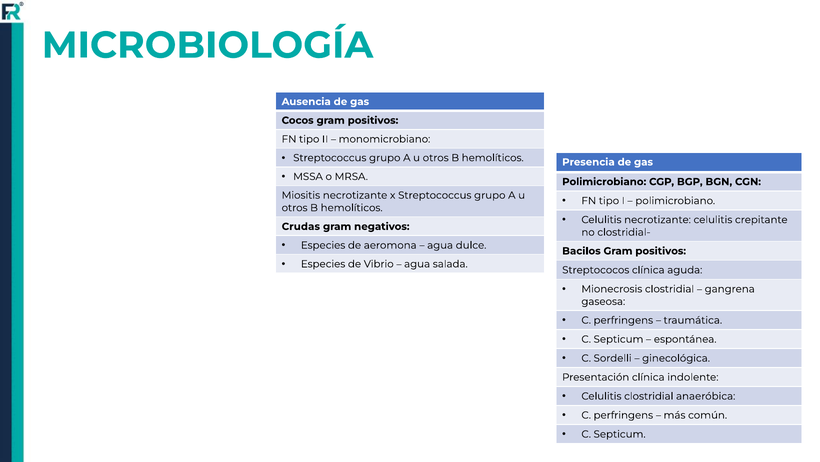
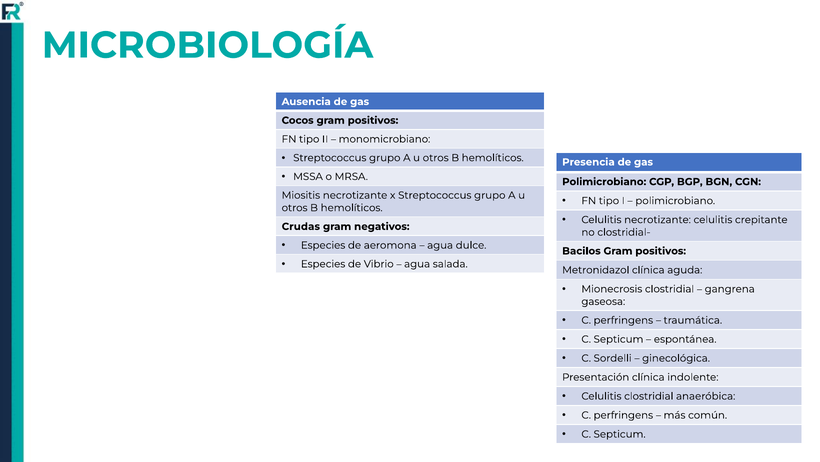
Streptococos: Streptococos -> Metronidazol (596, 270)
